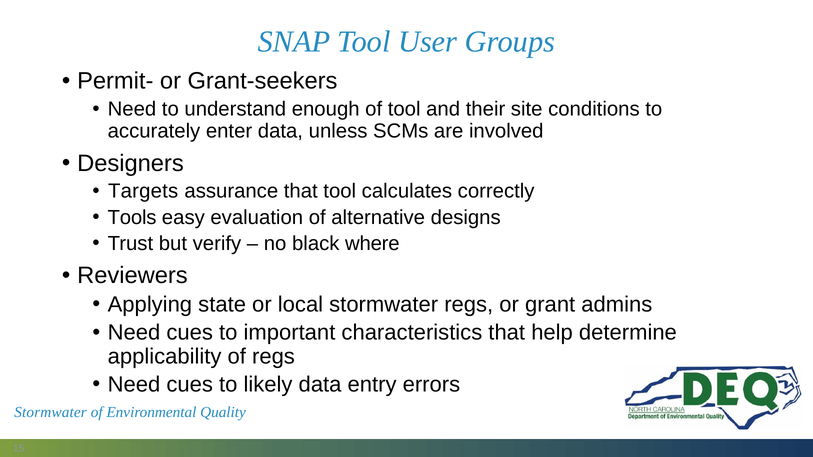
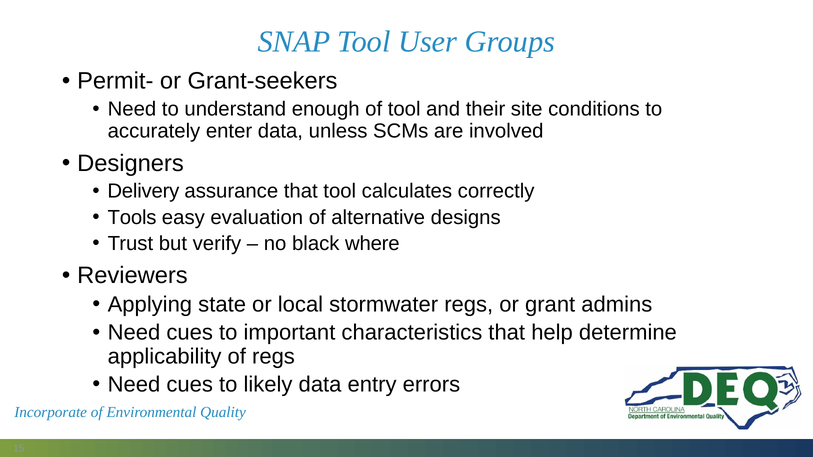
Targets: Targets -> Delivery (143, 191)
Stormwater: Stormwater -> Incorporate (51, 412)
